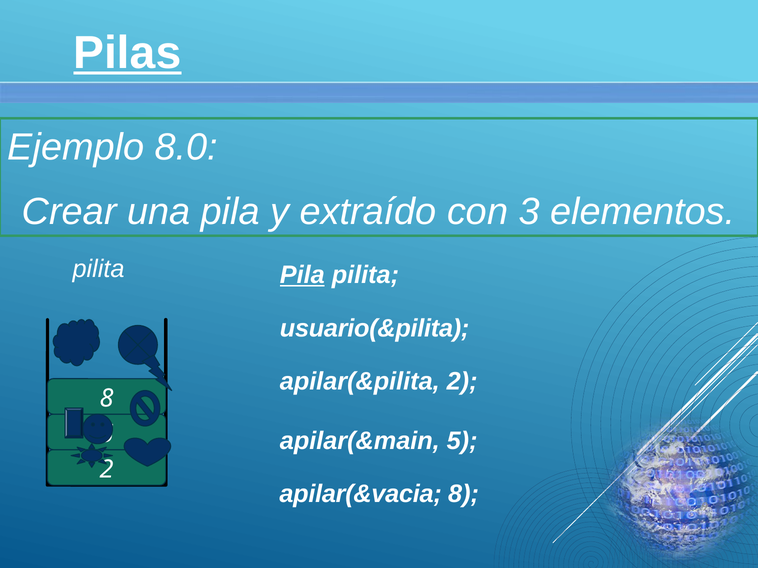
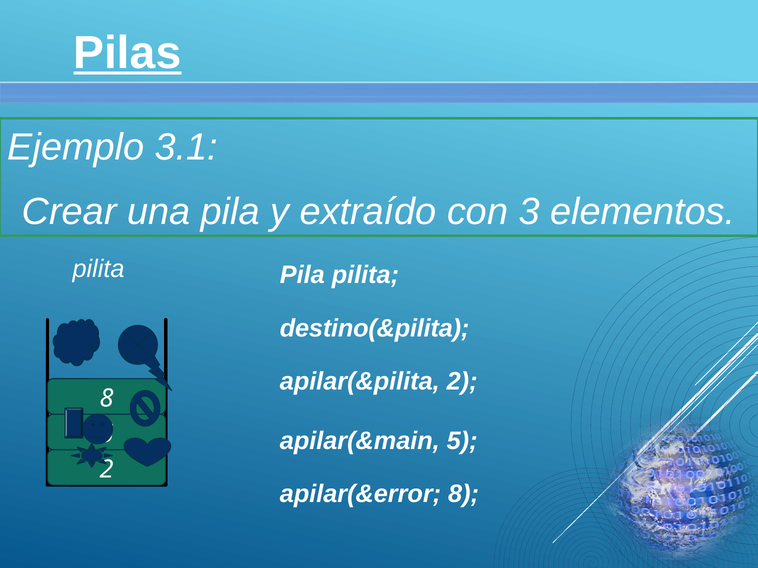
8.0: 8.0 -> 3.1 (186, 148)
Pila underline: present -> none (302, 275)
usuario(&pilita: usuario(&pilita -> destino(&pilita (375, 329)
apilar(&vacia: apilar(&vacia -> apilar(&error (360, 494)
